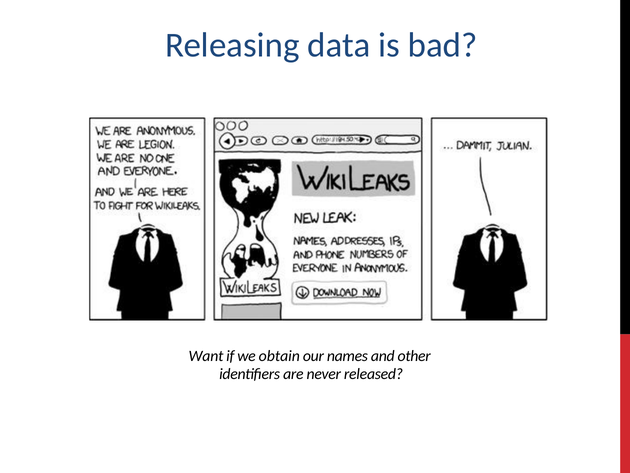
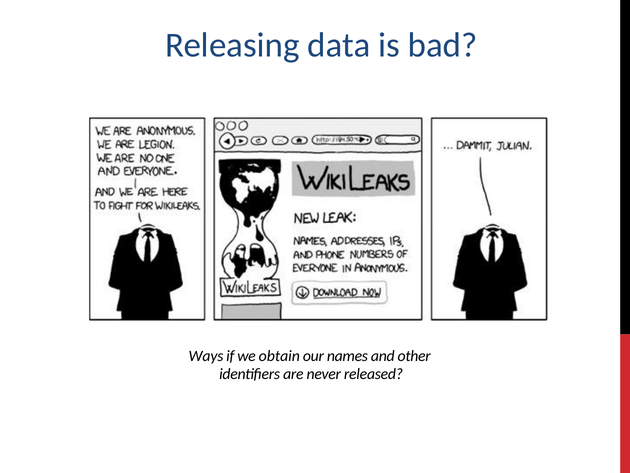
Want: Want -> Ways (206, 355)
